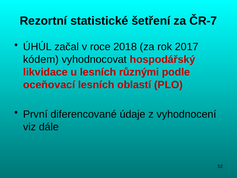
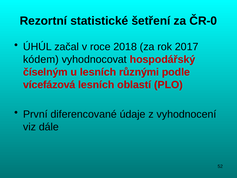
ČR-7: ČR-7 -> ČR-0 (203, 21)
likvidace: likvidace -> číselným (45, 72)
oceňovací: oceňovací -> vícefázová (49, 85)
